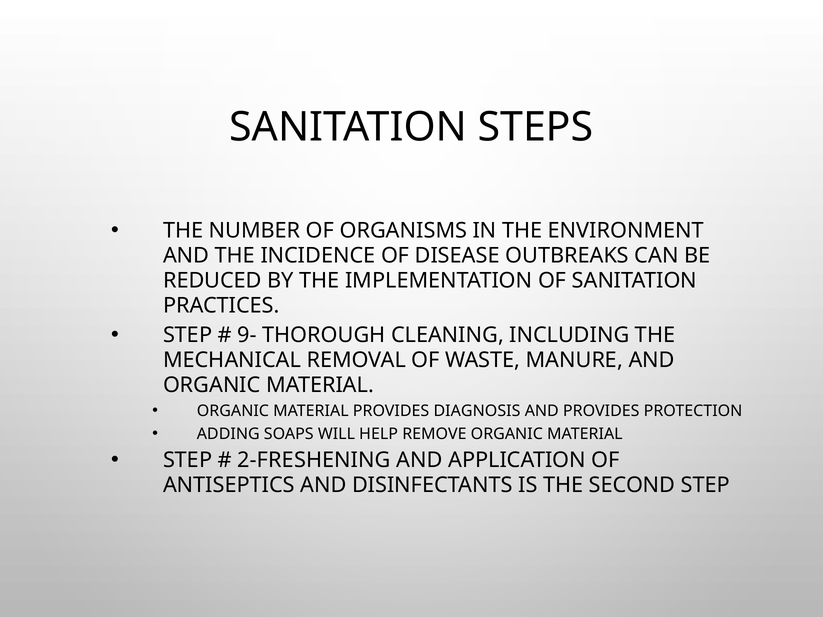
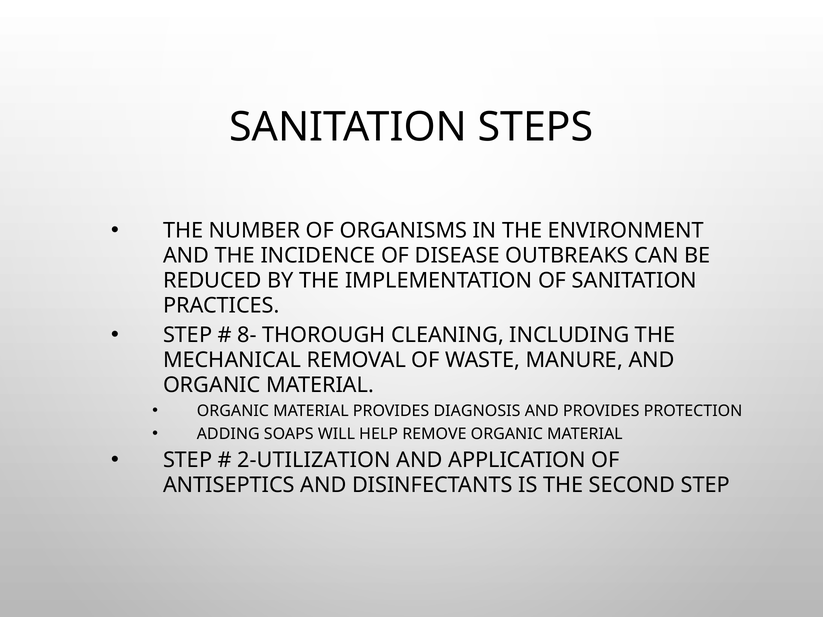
9-: 9- -> 8- (247, 335)
2-FRESHENING: 2-FRESHENING -> 2-UTILIZATION (314, 461)
